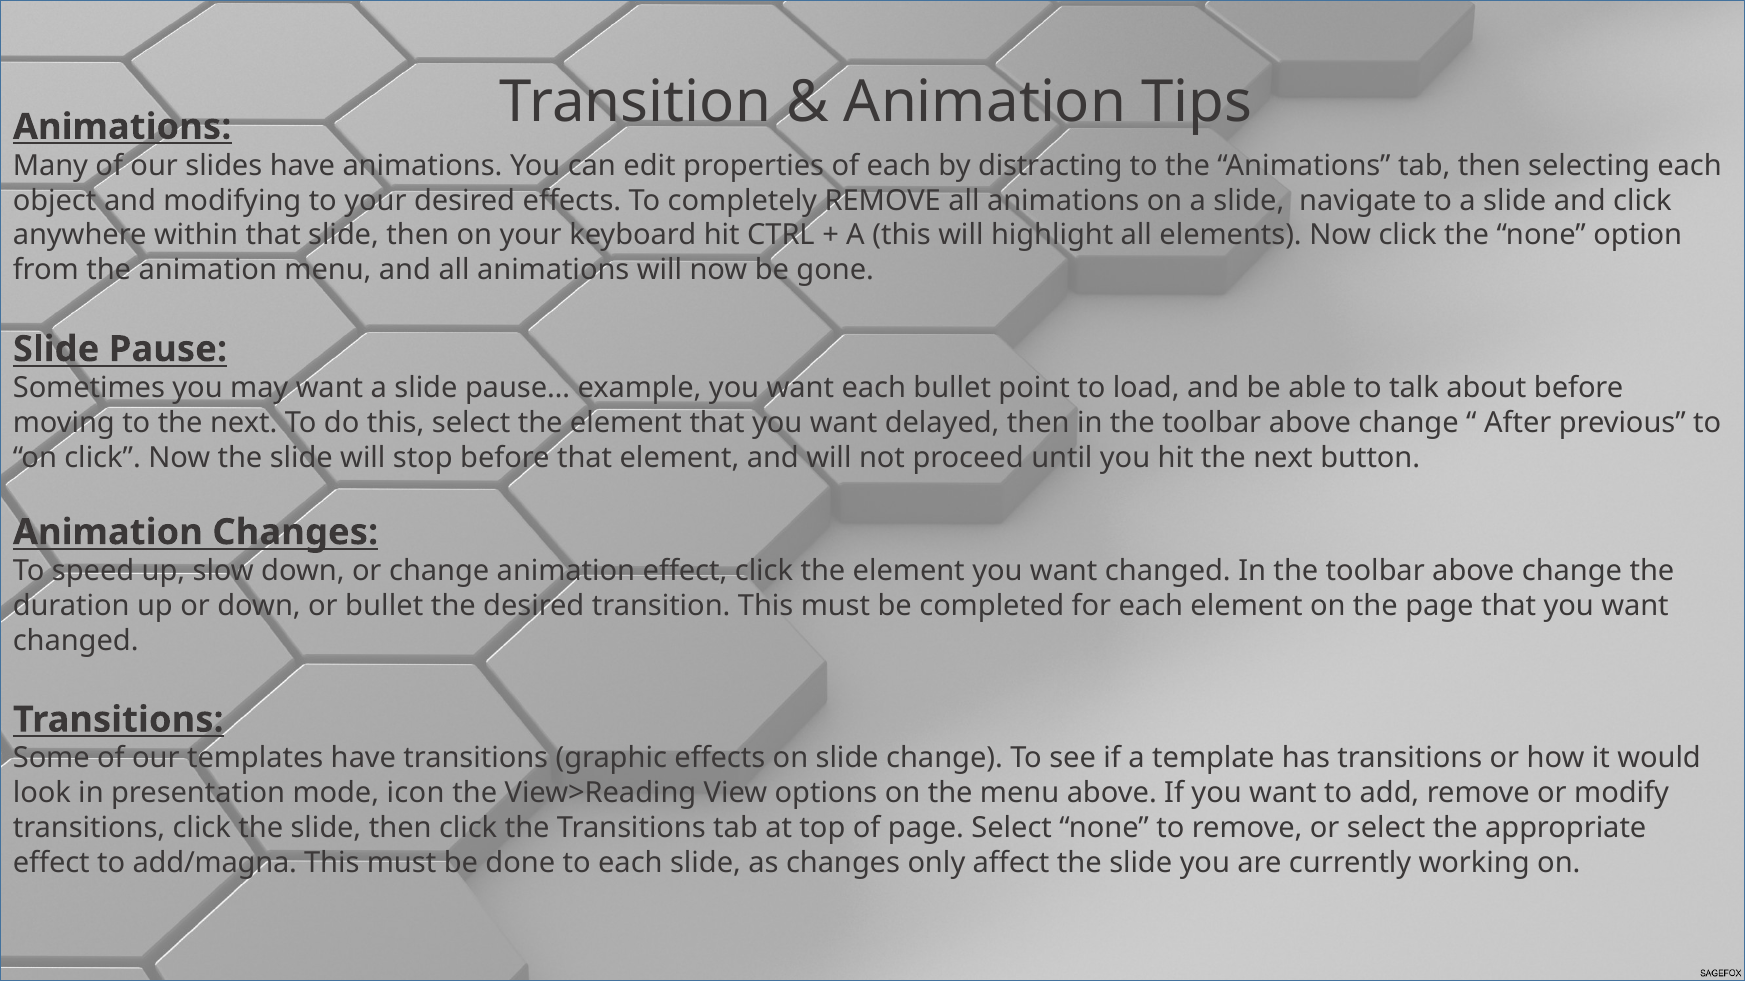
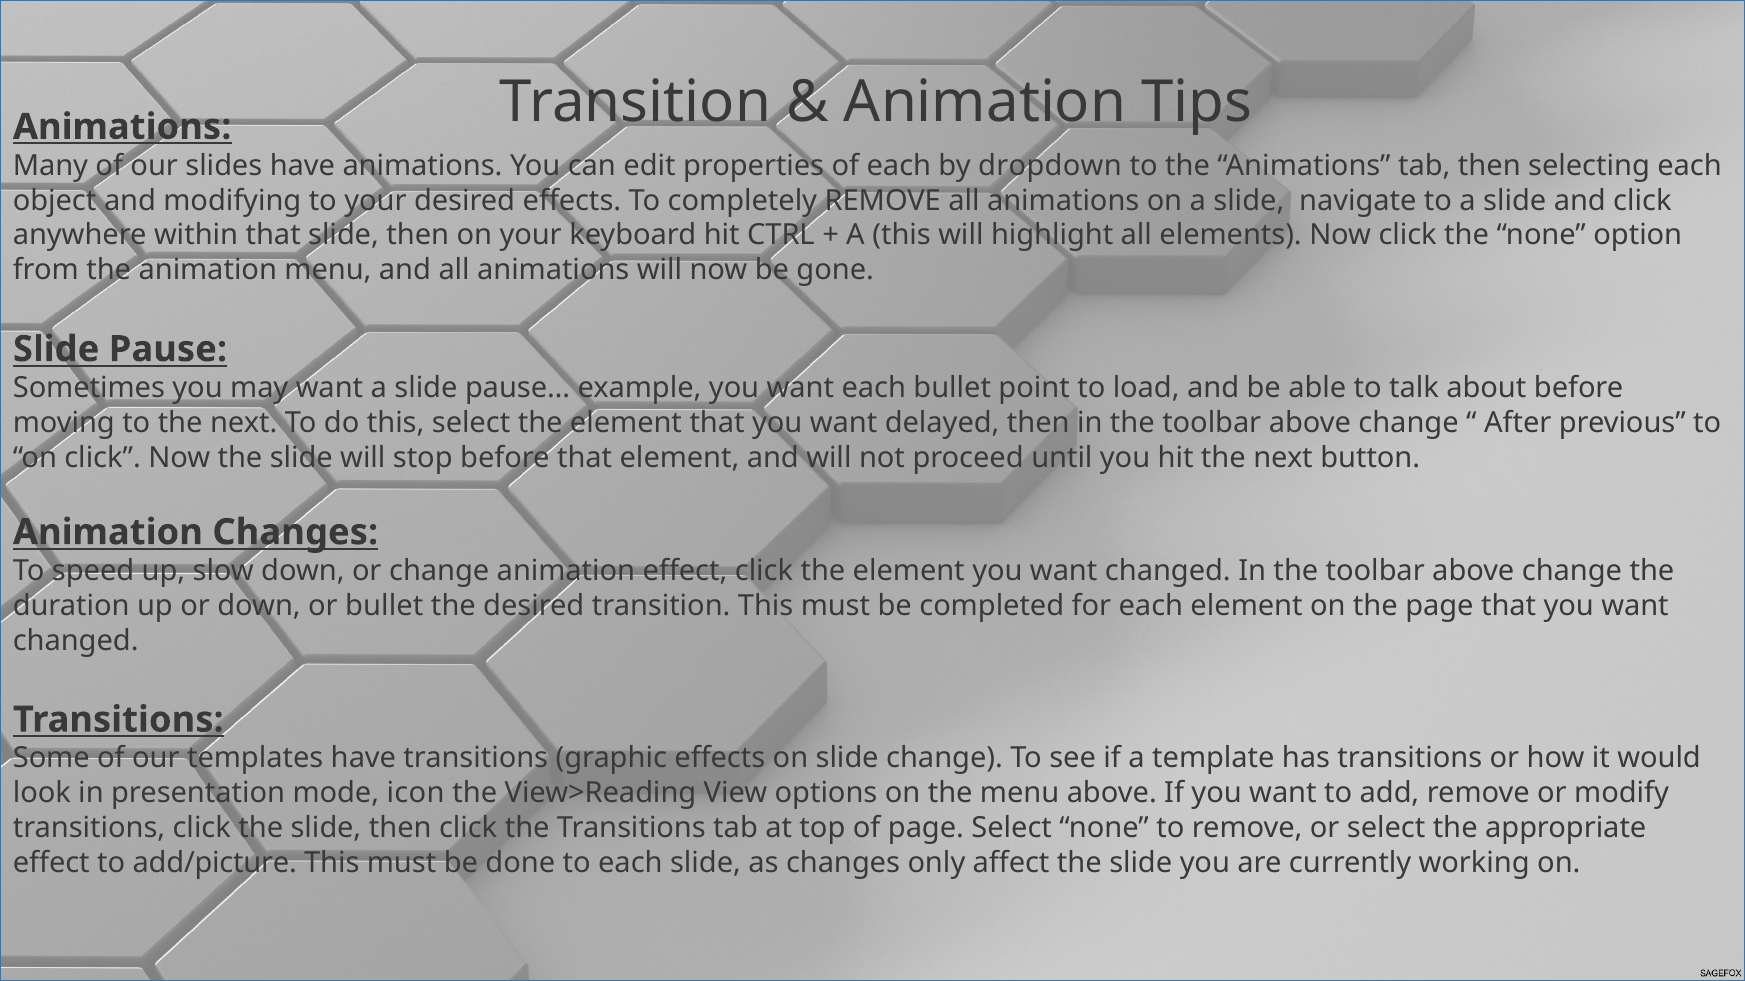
distracting: distracting -> dropdown (1050, 166)
add/magna: add/magna -> add/picture (215, 863)
